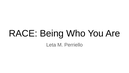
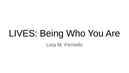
RACE: RACE -> LIVES (23, 33)
